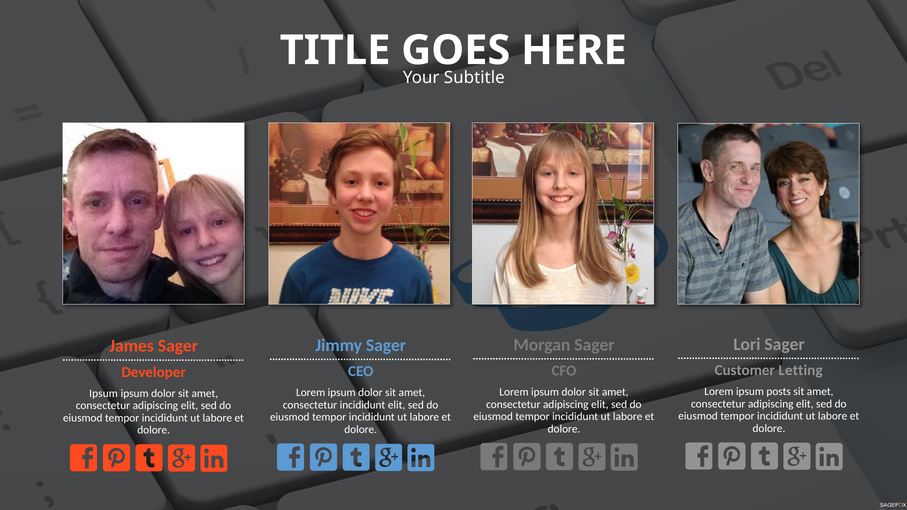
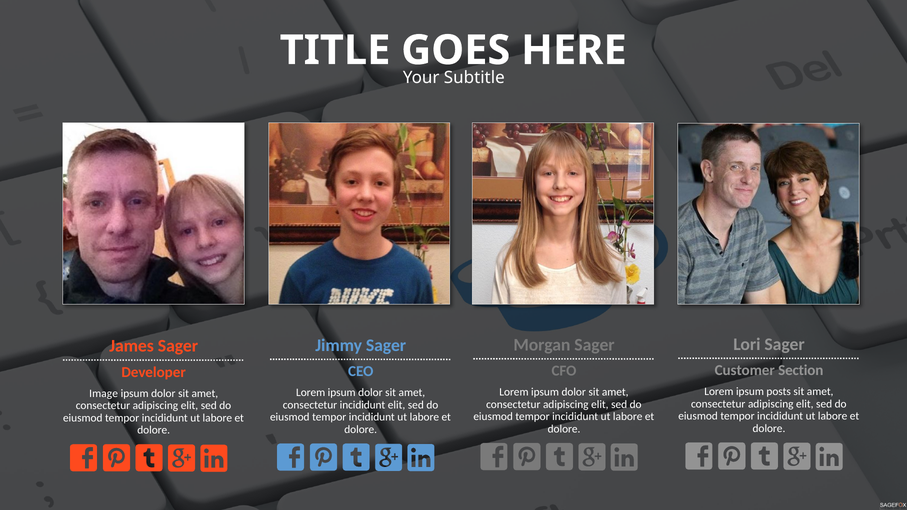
Letting: Letting -> Section (801, 370)
Ipsum: Ipsum -> Image (104, 394)
